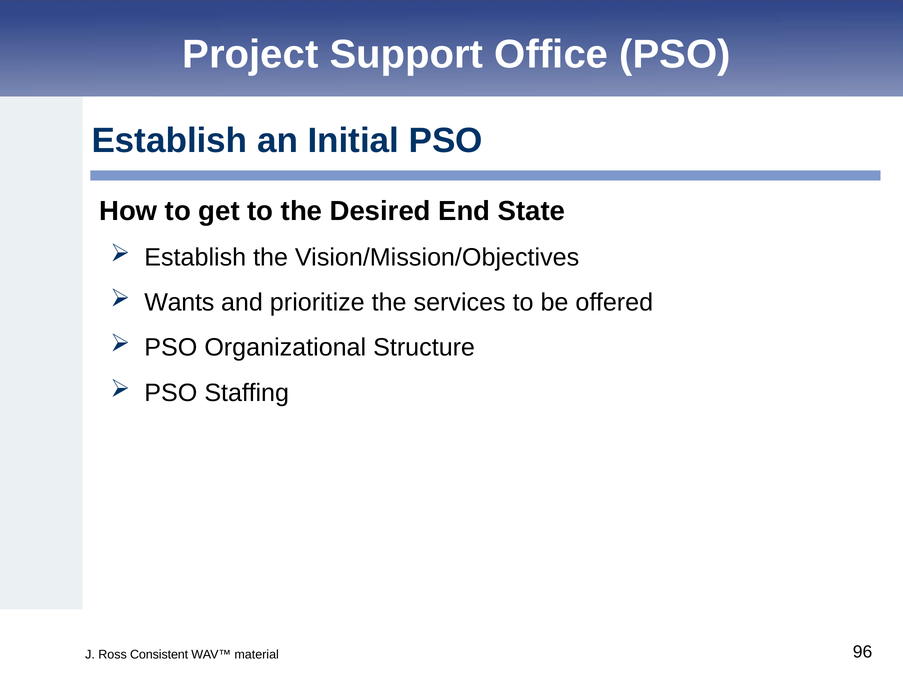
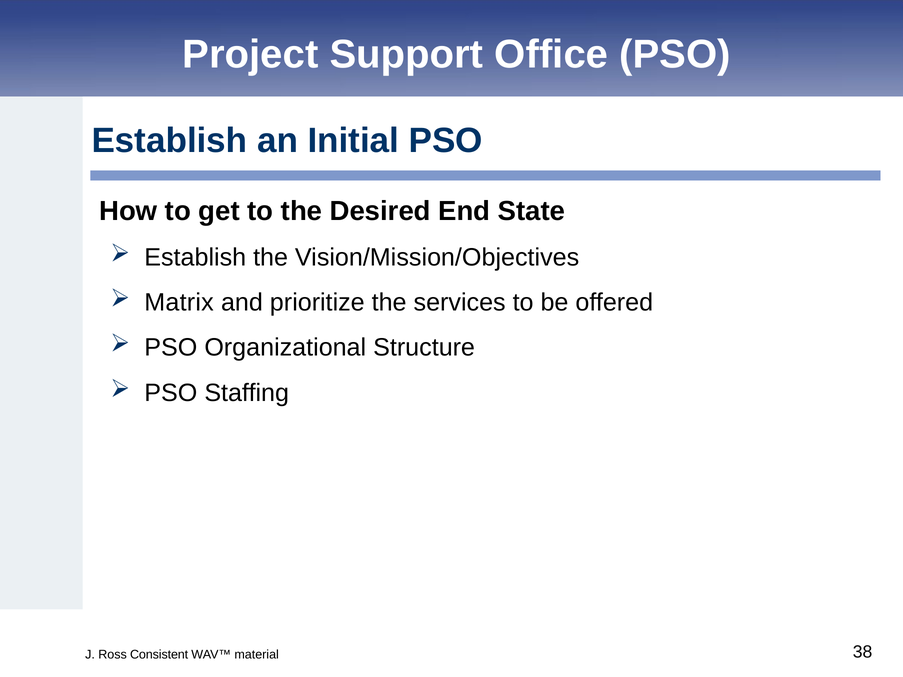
Wants: Wants -> Matrix (179, 303)
96: 96 -> 38 (863, 652)
